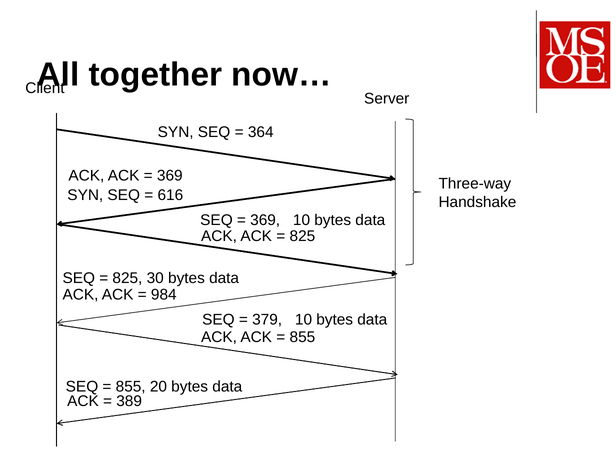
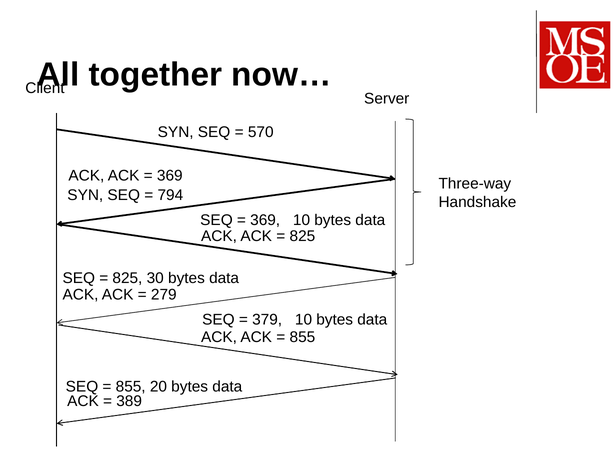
364: 364 -> 570 (261, 132)
616: 616 -> 794 (170, 195)
984: 984 -> 279 (164, 295)
